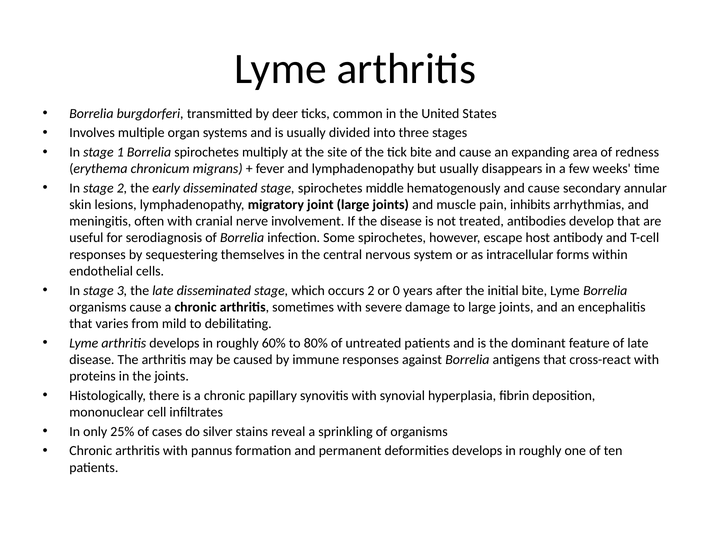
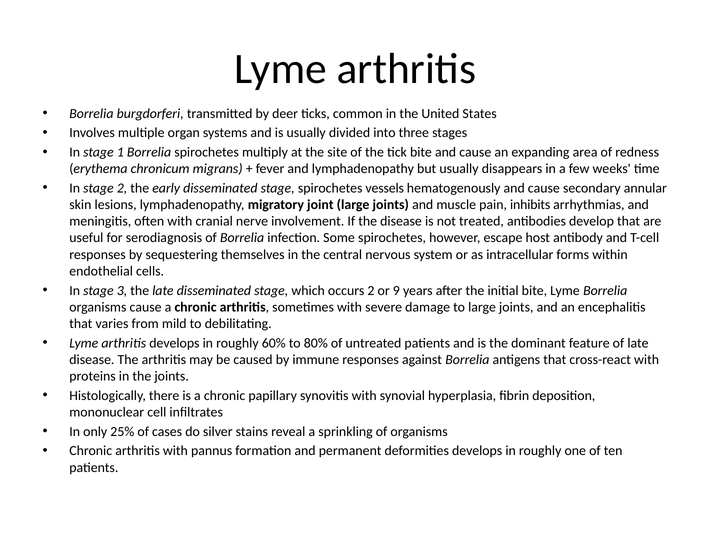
middle: middle -> vessels (385, 188)
0: 0 -> 9 (396, 291)
